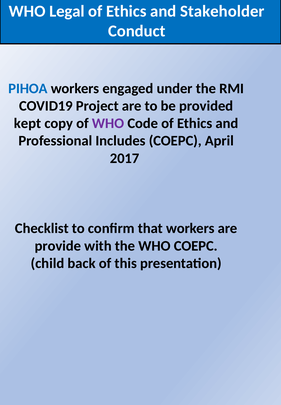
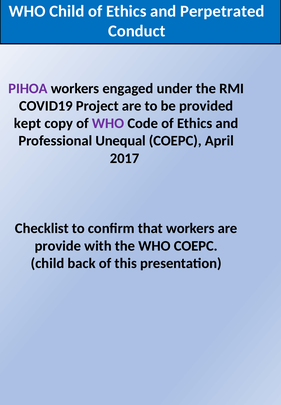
WHO Legal: Legal -> Child (67, 11)
Stakeholder: Stakeholder -> Perpetrated (222, 11)
PIHOA colour: blue -> purple (28, 89)
Includes: Includes -> Unequal (121, 141)
